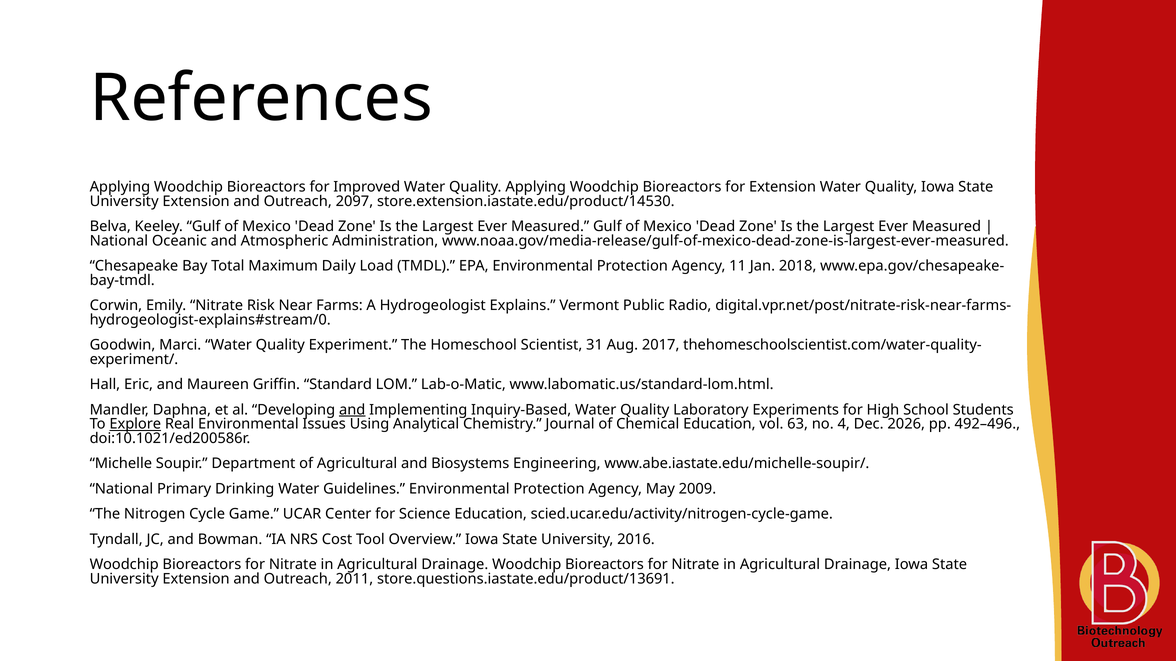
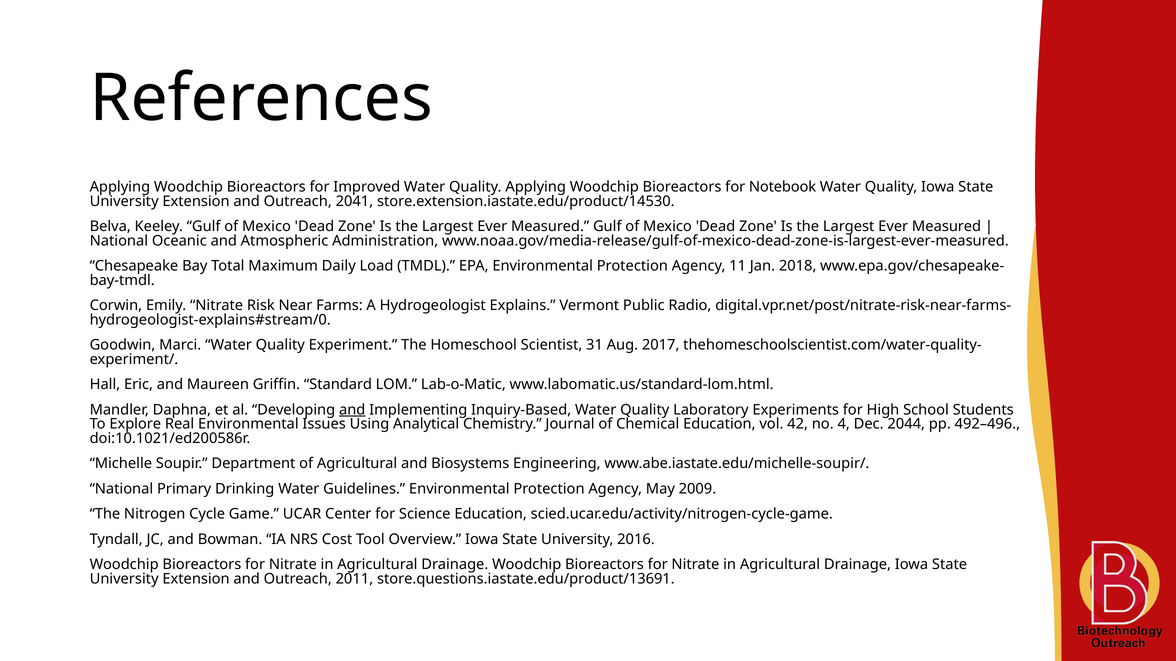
for Extension: Extension -> Notebook (783, 187)
2097: 2097 -> 2041 (354, 201)
Explore underline: present -> none (135, 424)
63: 63 -> 42 (798, 424)
2026: 2026 -> 2044 (906, 424)
